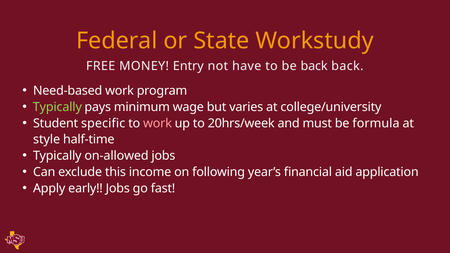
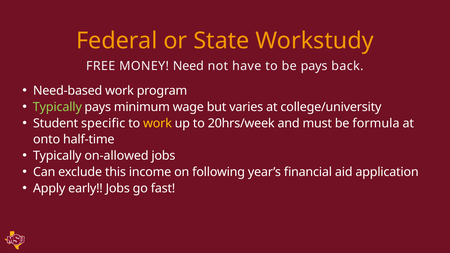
Entry: Entry -> Need (188, 66)
be back: back -> pays (314, 66)
work colour: pink -> yellow (158, 123)
style: style -> onto (47, 140)
